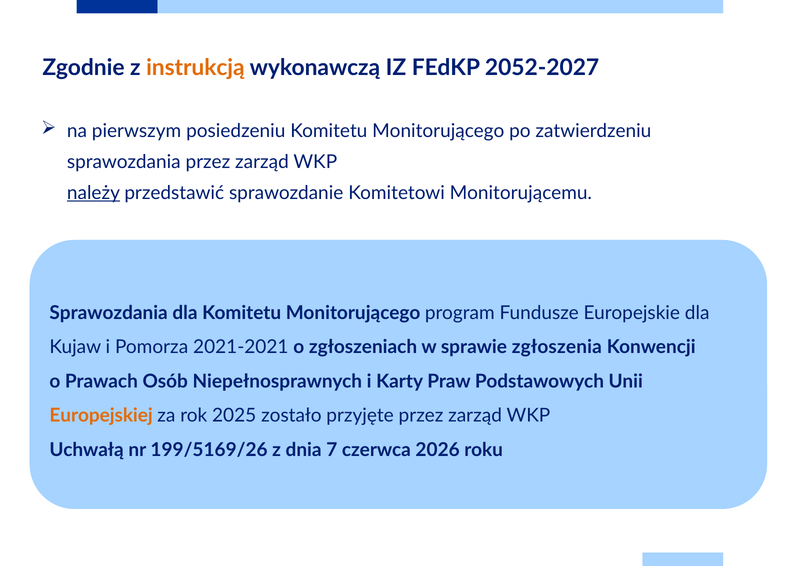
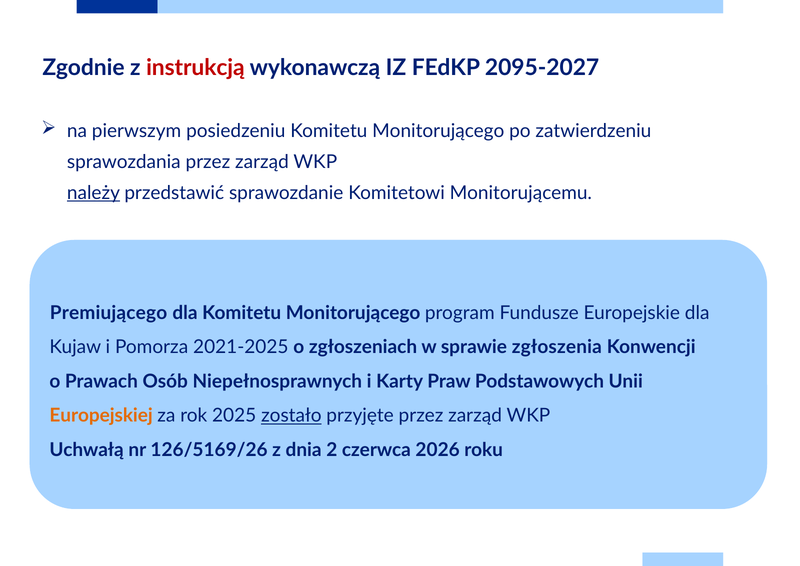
instrukcją colour: orange -> red (195, 68)
2052-2027: 2052-2027 -> 2095-2027 (542, 68)
Sprawozdania: Sprawozdania -> Premiującego (108, 313)
2021-2021: 2021-2021 -> 2021-2025 (241, 347)
zostało underline: none -> present (291, 415)
199/5169/26: 199/5169/26 -> 126/5169/26 (209, 450)
7: 7 -> 2 (332, 450)
